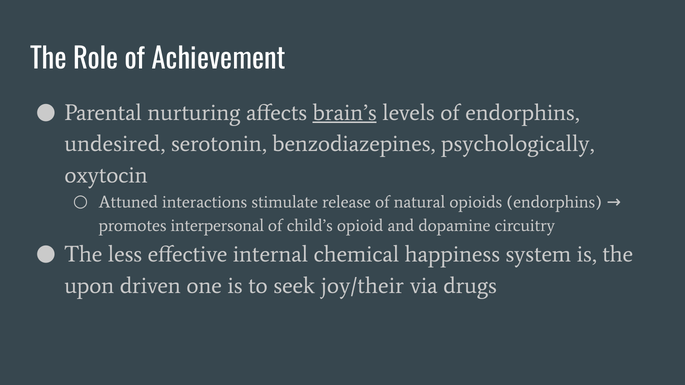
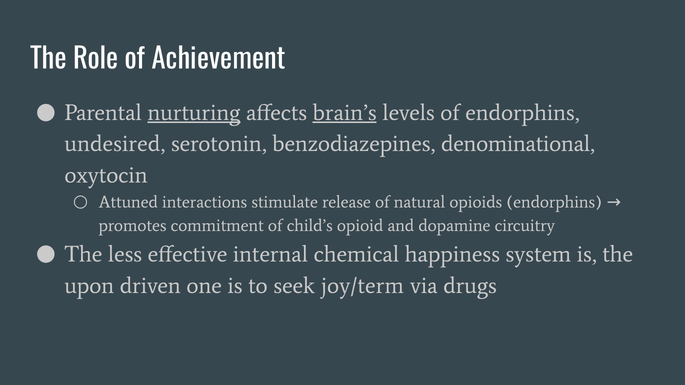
nurturing underline: none -> present (194, 113)
psychologically: psychologically -> denominational (518, 144)
interpersonal: interpersonal -> commitment (217, 226)
joy/their: joy/their -> joy/term (362, 286)
